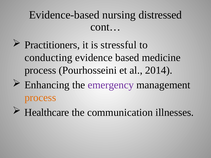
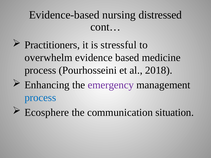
conducting: conducting -> overwhelm (48, 58)
2014: 2014 -> 2018 (159, 70)
process colour: orange -> blue (40, 98)
Healthcare: Healthcare -> Ecosphere (47, 113)
illnesses: illnesses -> situation (175, 113)
